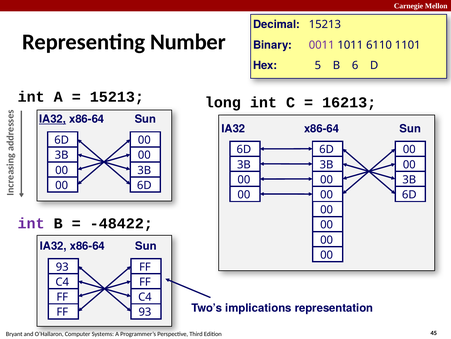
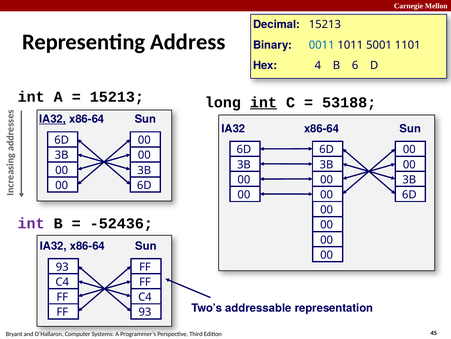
Number: Number -> Address (188, 42)
0011 colour: purple -> blue (322, 45)
6110: 6110 -> 5001 (379, 45)
5: 5 -> 4 (318, 65)
int underline: none -> present (263, 102)
16213: 16213 -> 53188 (349, 102)
-48422: -48422 -> -52436 (121, 223)
implications: implications -> addressable (258, 308)
